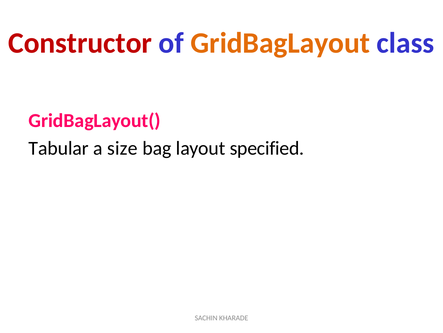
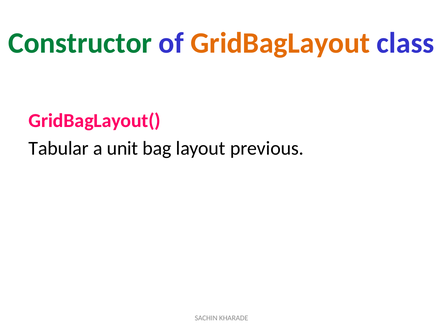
Constructor colour: red -> green (80, 43)
size: size -> unit (123, 148)
specified: specified -> previous (267, 148)
